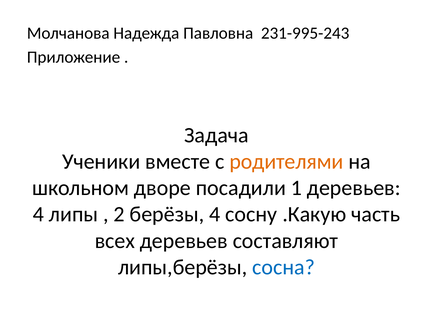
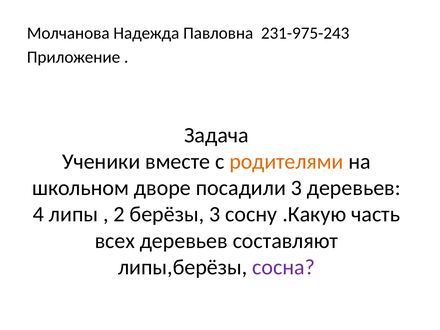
231-995-243: 231-995-243 -> 231-975-243 (305, 33)
посадили 1: 1 -> 3 (296, 188)
берёзы 4: 4 -> 3 (215, 214)
сосна colour: blue -> purple (284, 267)
